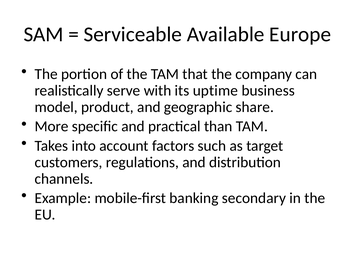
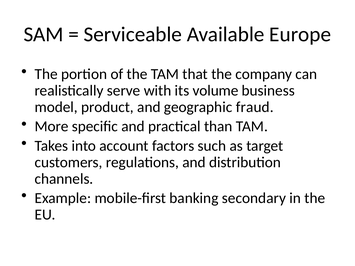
uptime: uptime -> volume (216, 91)
share: share -> fraud (255, 107)
